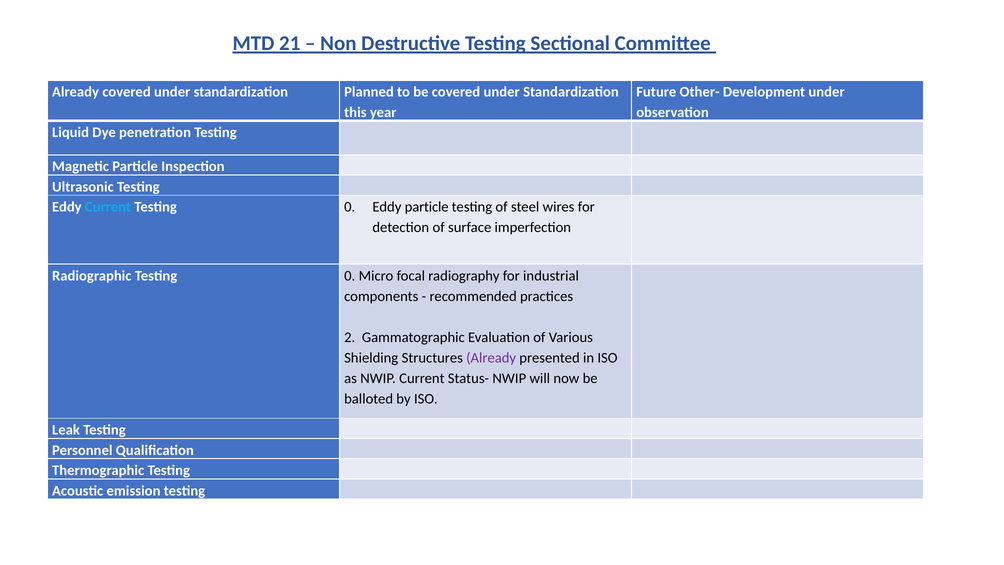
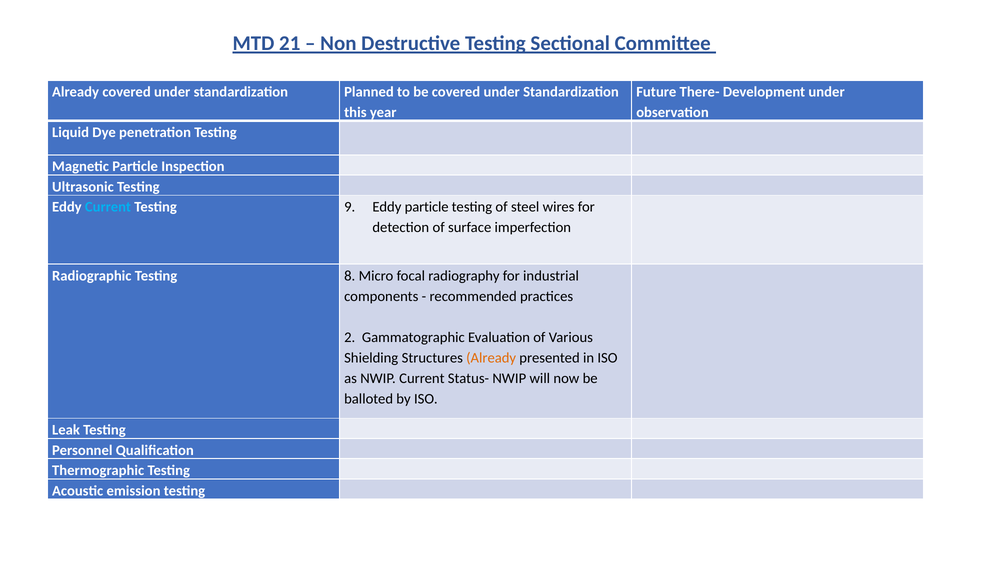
Other-: Other- -> There- (700, 92)
0: 0 -> 9 (350, 207)
Radiographic Testing 0: 0 -> 8 (350, 276)
Already colour: purple -> orange (491, 358)
